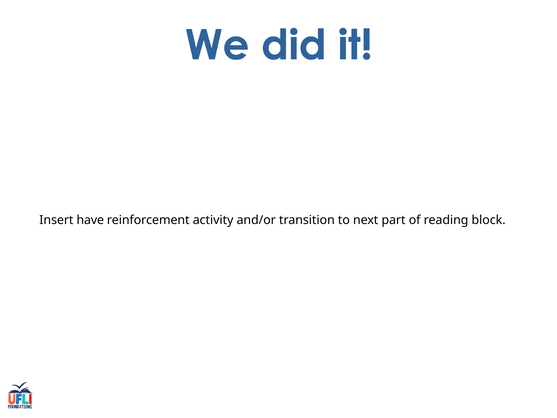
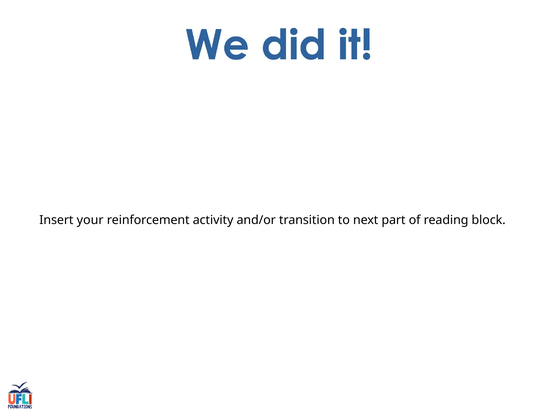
have: have -> your (90, 220)
